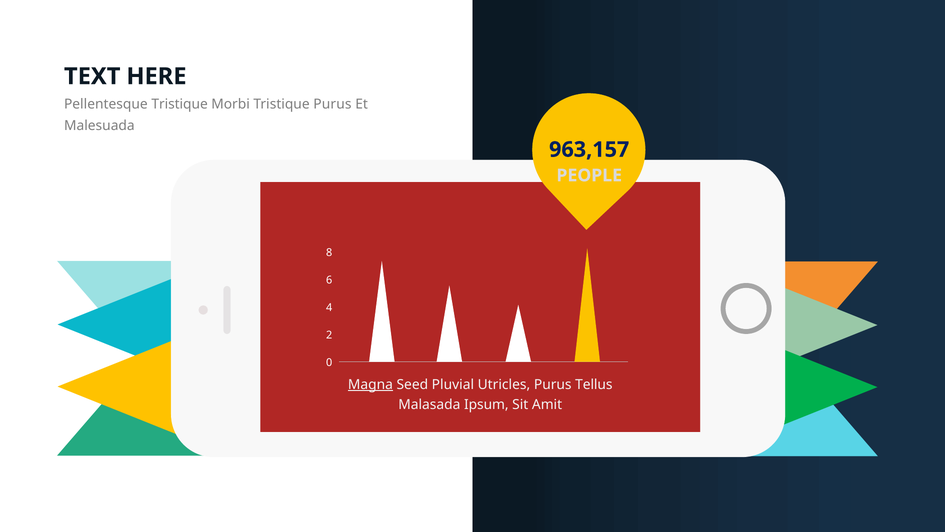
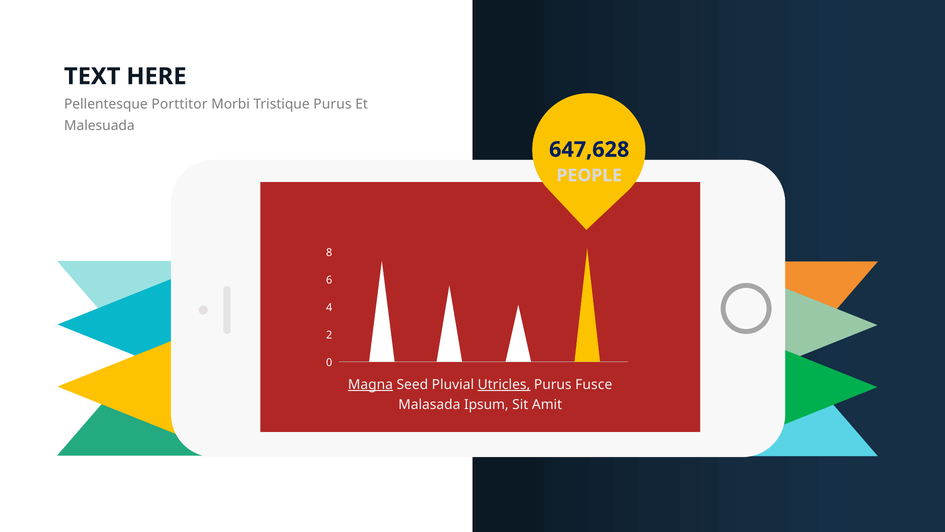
Pellentesque Tristique: Tristique -> Porttitor (179, 104)
963,157: 963,157 -> 647,628 (589, 149)
Utricles underline: none -> present (504, 384)
Tellus: Tellus -> Fusce (594, 384)
